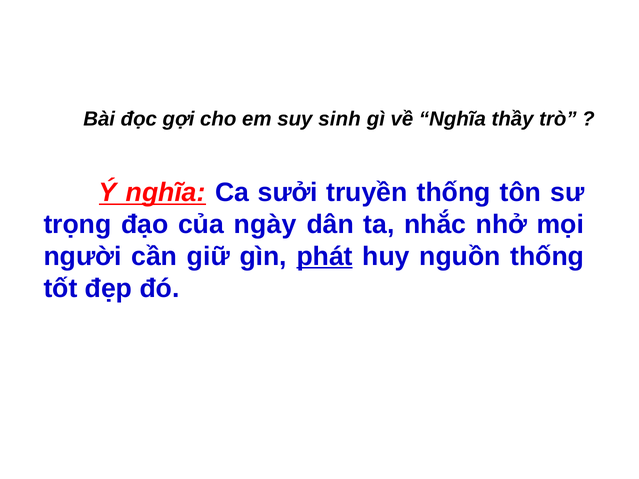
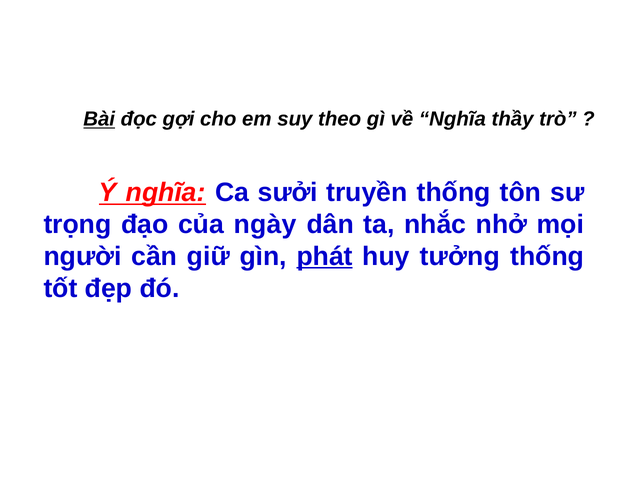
Bài underline: none -> present (99, 119)
sinh: sinh -> theo (340, 119)
nguồn: nguồn -> tưởng (460, 257)
